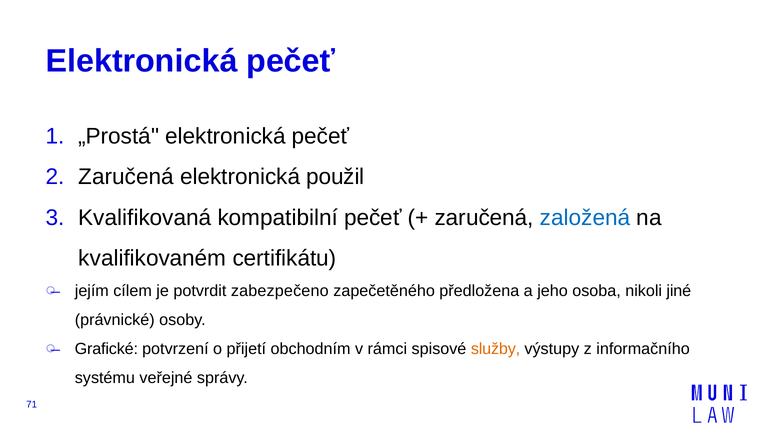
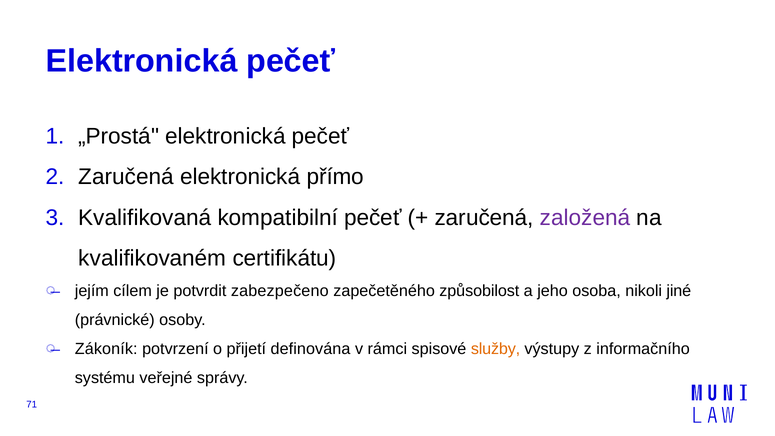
použil: použil -> přímo (335, 177)
založená colour: blue -> purple (585, 218)
předložena: předložena -> způsobilost (479, 291)
Grafické: Grafické -> Zákoník (106, 349)
obchodním: obchodním -> definována (310, 349)
